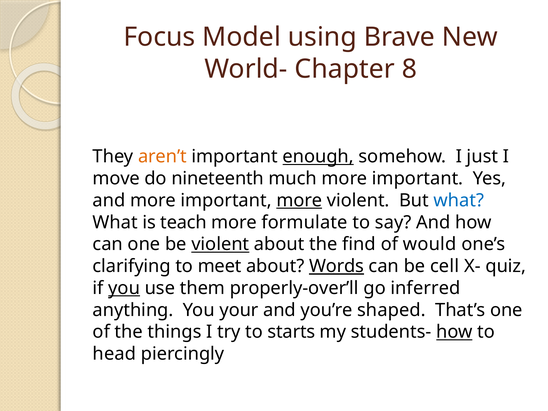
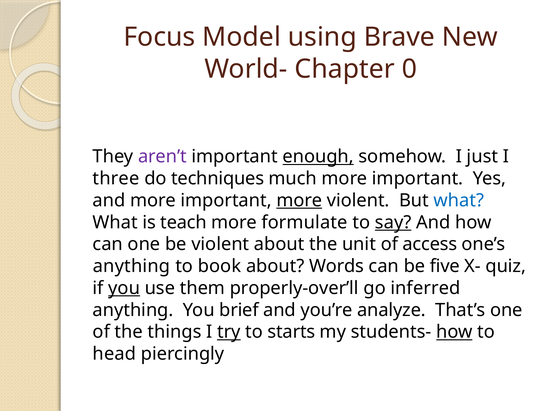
8: 8 -> 0 (409, 69)
aren’t colour: orange -> purple (162, 157)
move: move -> three (116, 178)
nineteenth: nineteenth -> techniques (218, 178)
say underline: none -> present (393, 222)
violent underline: present -> none (220, 244)
find: find -> unit (359, 244)
would: would -> access (430, 244)
clarifying: clarifying -> anything (132, 266)
meet: meet -> book (219, 266)
Words underline: present -> none (337, 266)
cell: cell -> five (445, 266)
your: your -> brief (239, 310)
shaped: shaped -> analyze (392, 310)
try underline: none -> present (229, 332)
